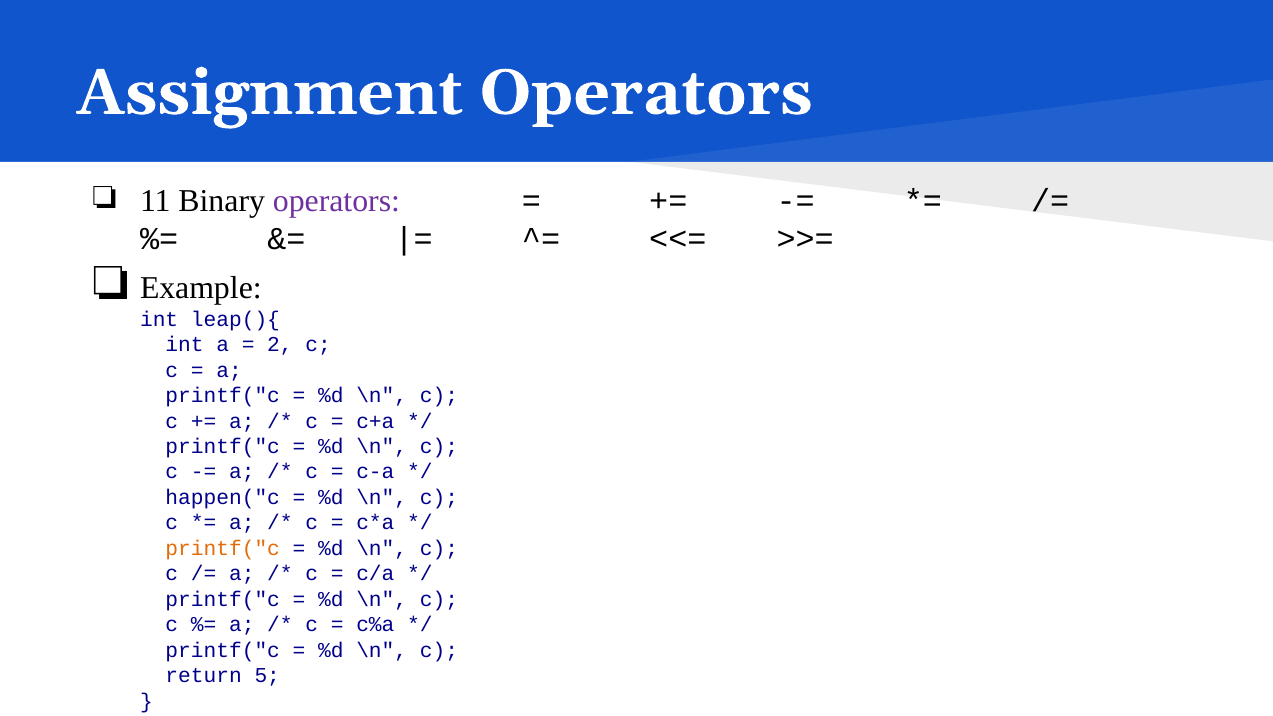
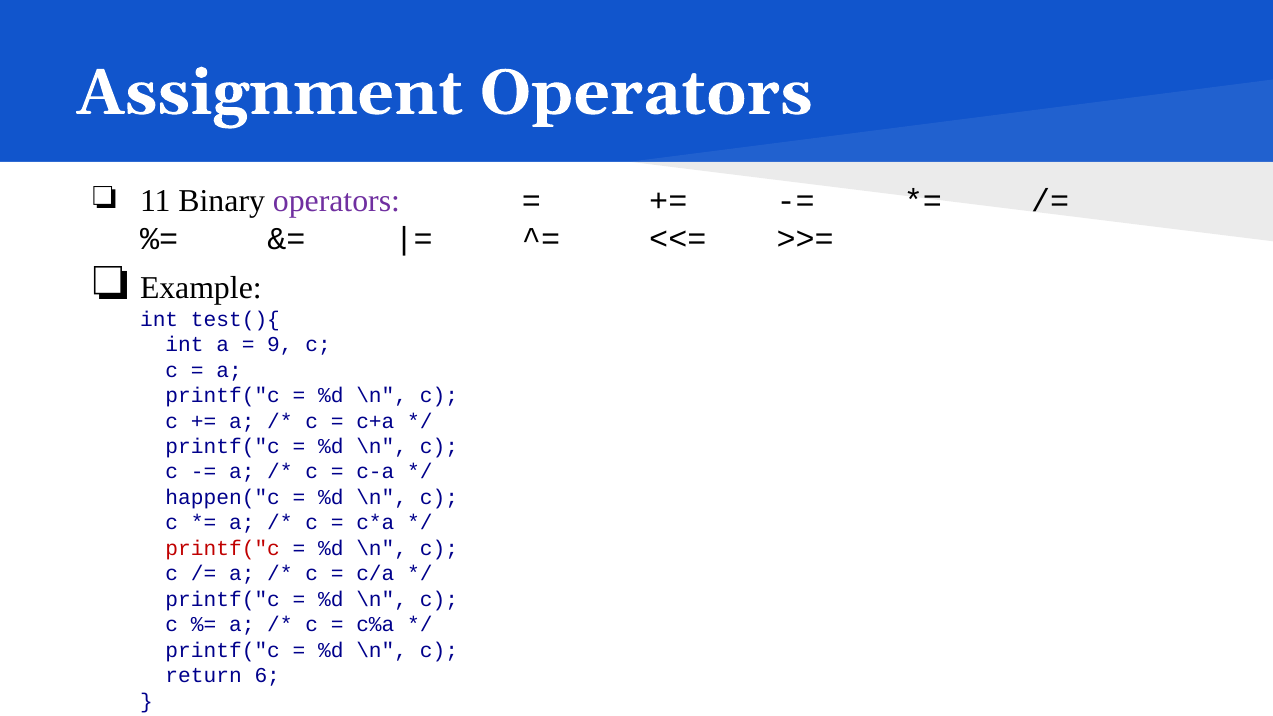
leap(){: leap(){ -> test(){ (235, 319)
2: 2 -> 9 (280, 345)
printf("c colour: orange -> red (223, 548)
5: 5 -> 6 (267, 676)
